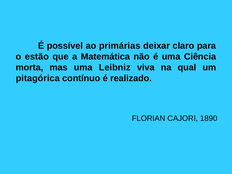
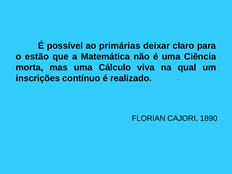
Leibniz: Leibniz -> Cálculo (115, 68)
pitagórica: pitagórica -> inscrições (38, 78)
